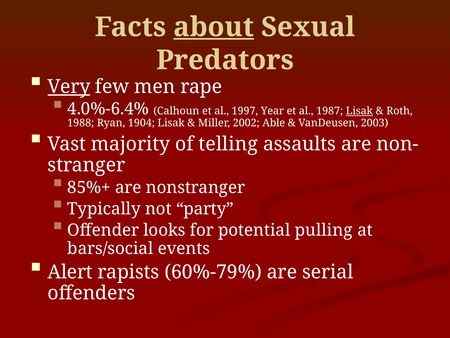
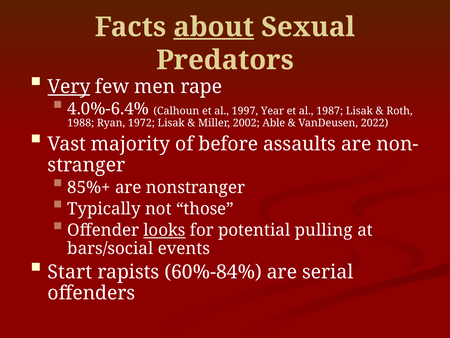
Lisak underline: present -> none (359, 111)
1904: 1904 -> 1972 (141, 123)
2003: 2003 -> 2022 (375, 123)
telling: telling -> before (228, 144)
party: party -> those (205, 209)
looks underline: none -> present (164, 230)
Alert: Alert -> Start (70, 272)
60%-79%: 60%-79% -> 60%-84% (213, 272)
